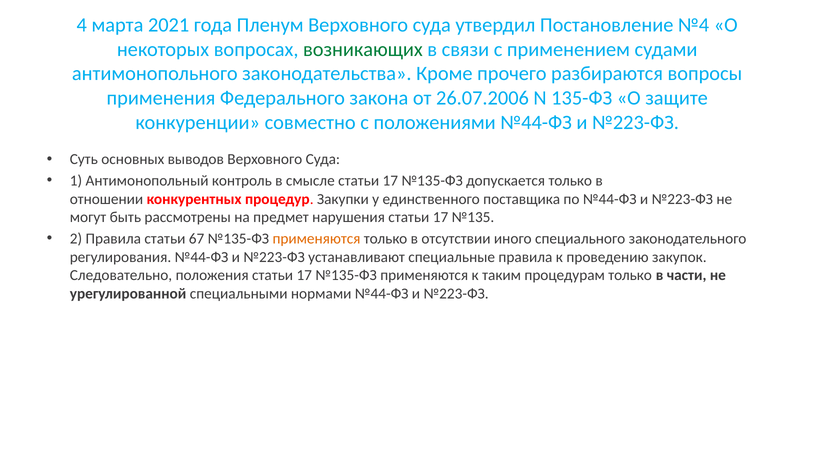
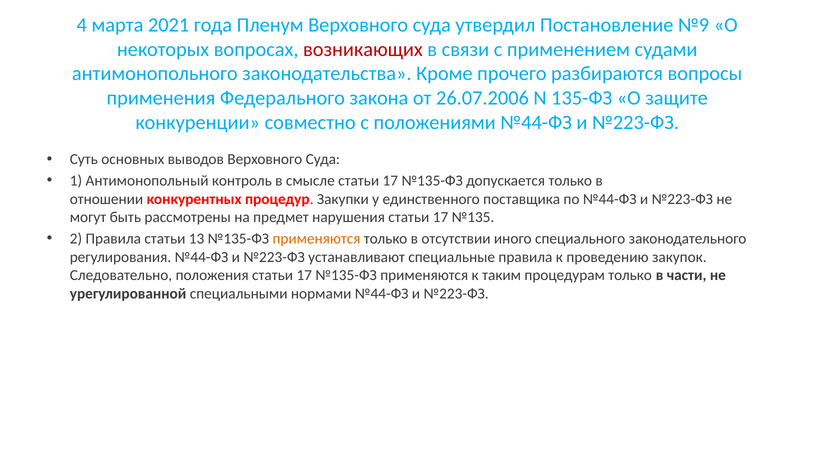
№4: №4 -> №9 (694, 25)
возникающих colour: green -> red (363, 49)
67: 67 -> 13 (197, 239)
